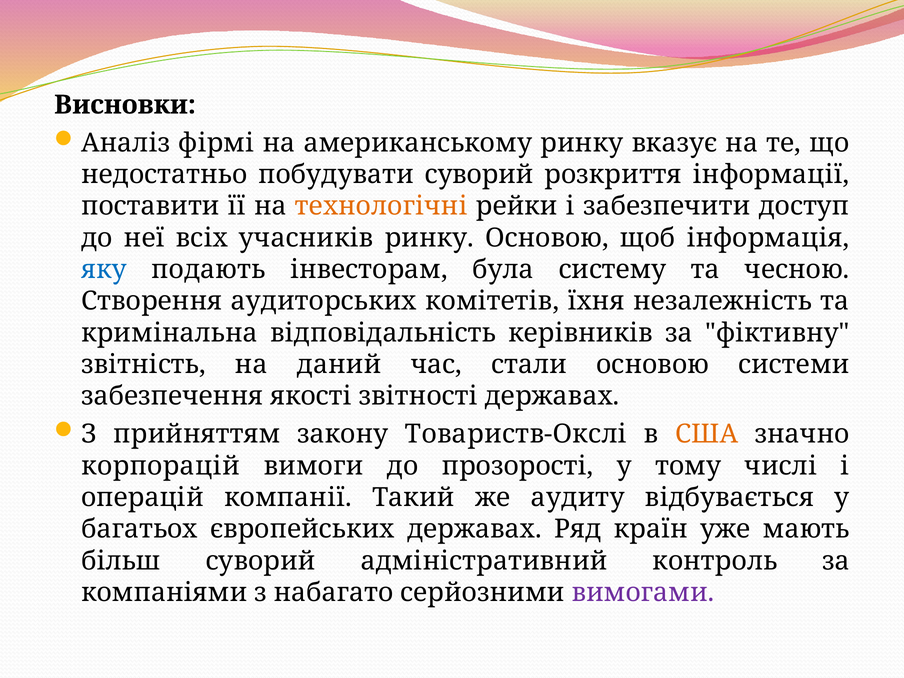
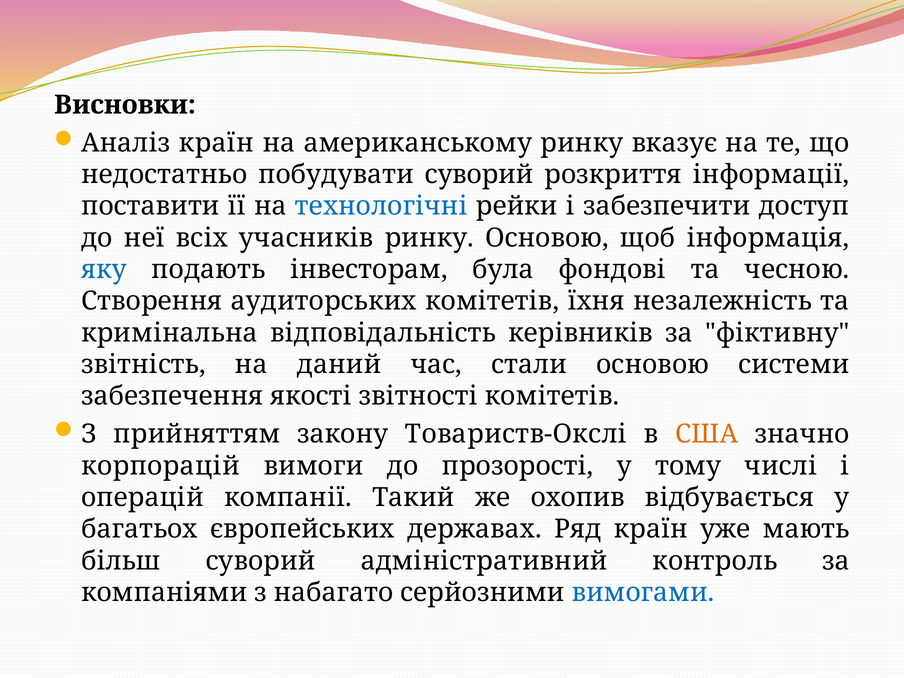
Аналіз фірмі: фірмі -> країн (216, 143)
технологічні colour: orange -> blue (381, 206)
систему: систему -> фондові (612, 270)
звітності державах: державах -> комітетів (552, 396)
аудиту: аудиту -> охопив (578, 498)
вимогами colour: purple -> blue (643, 592)
